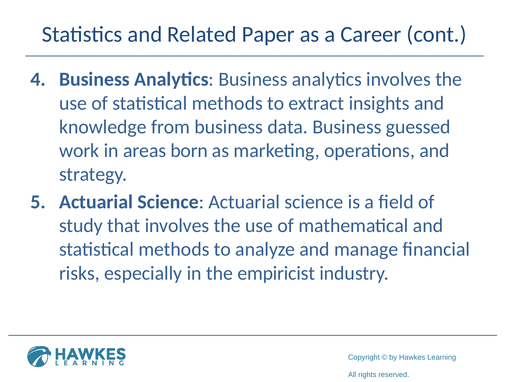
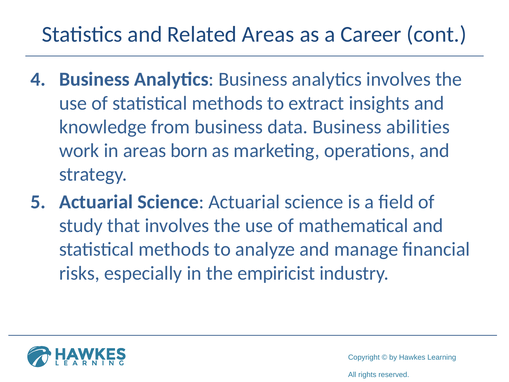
Related Paper: Paper -> Areas (268, 34)
guessed: guessed -> abilities (418, 127)
